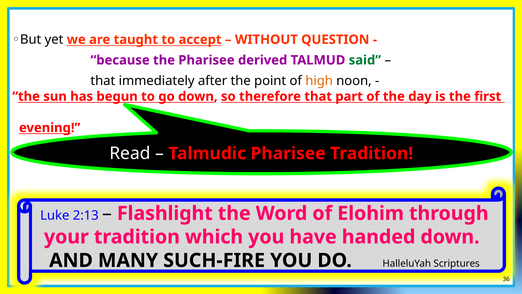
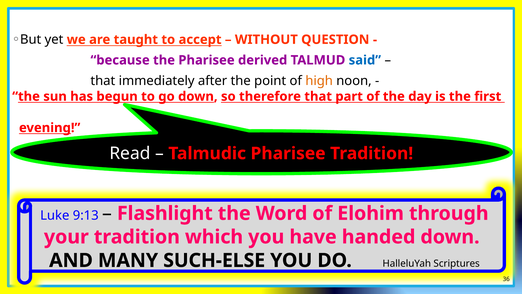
said colour: green -> blue (365, 60)
2:13: 2:13 -> 9:13 (86, 215)
SUCH-FIRE: SUCH-FIRE -> SUCH-ELSE (214, 260)
